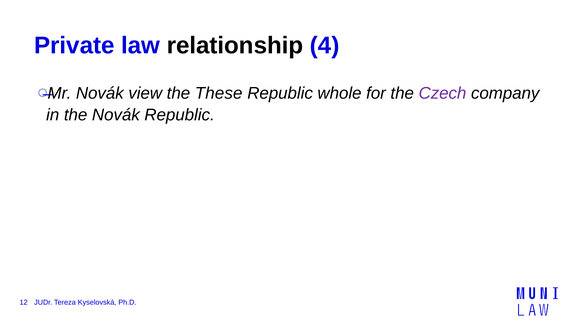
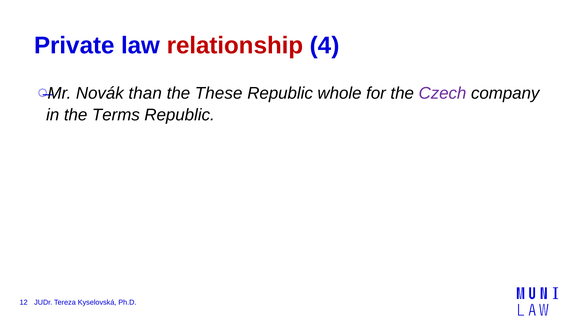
relationship colour: black -> red (235, 46)
view: view -> than (145, 93)
the Novák: Novák -> Terms (116, 115)
